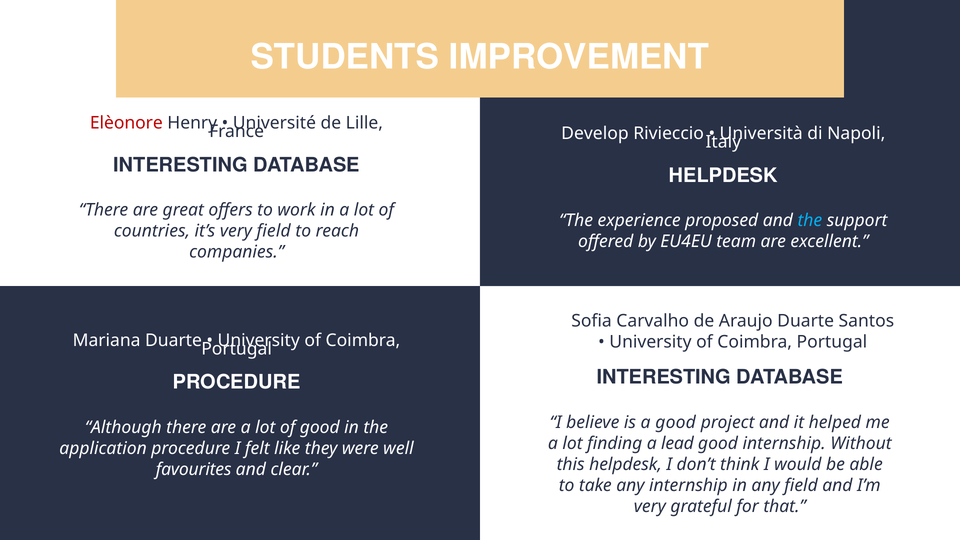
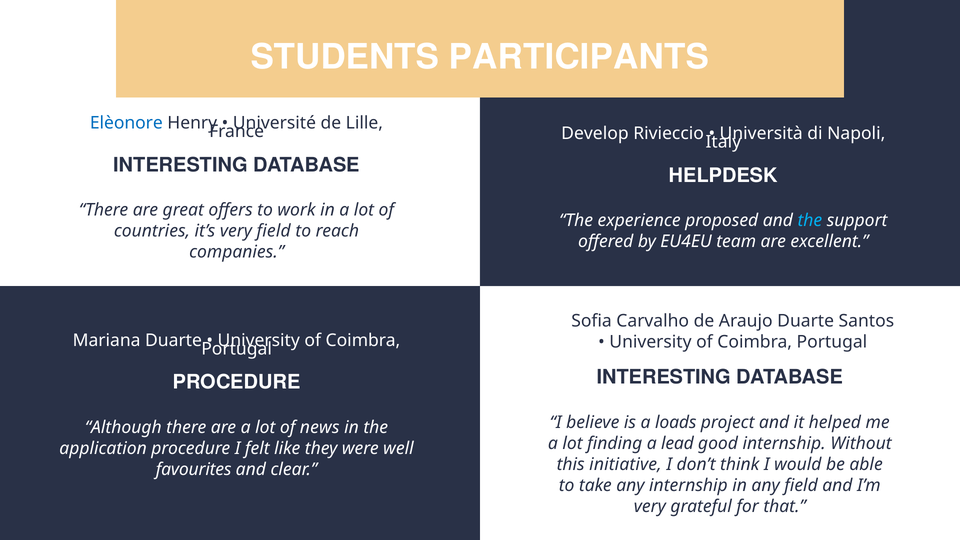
IMPROVEMENT: IMPROVEMENT -> PARTICIPANTS (579, 57)
Elèonore colour: red -> blue (126, 123)
a good: good -> loads (676, 422)
of good: good -> news (320, 428)
this helpdesk: helpdesk -> initiative (625, 464)
